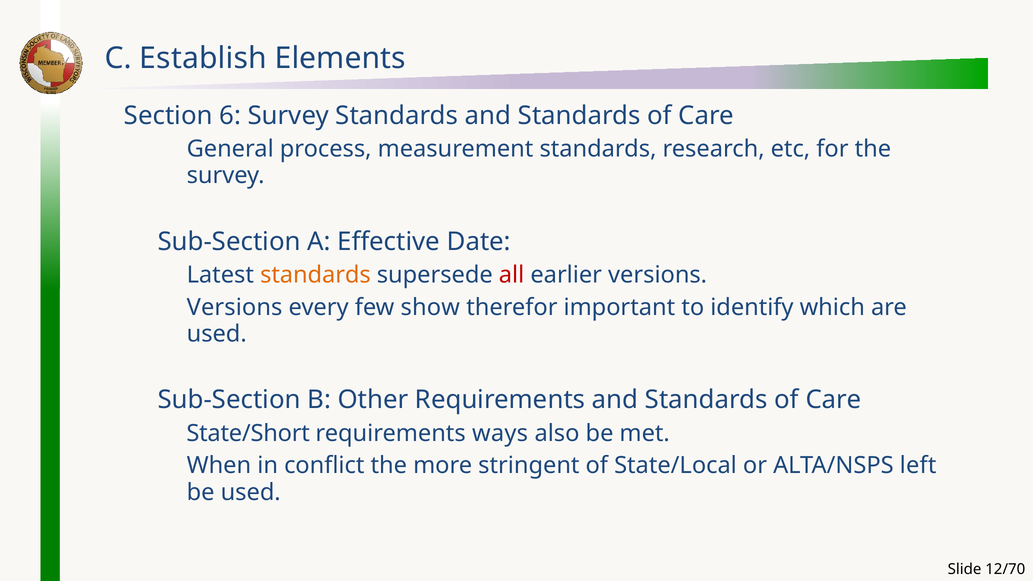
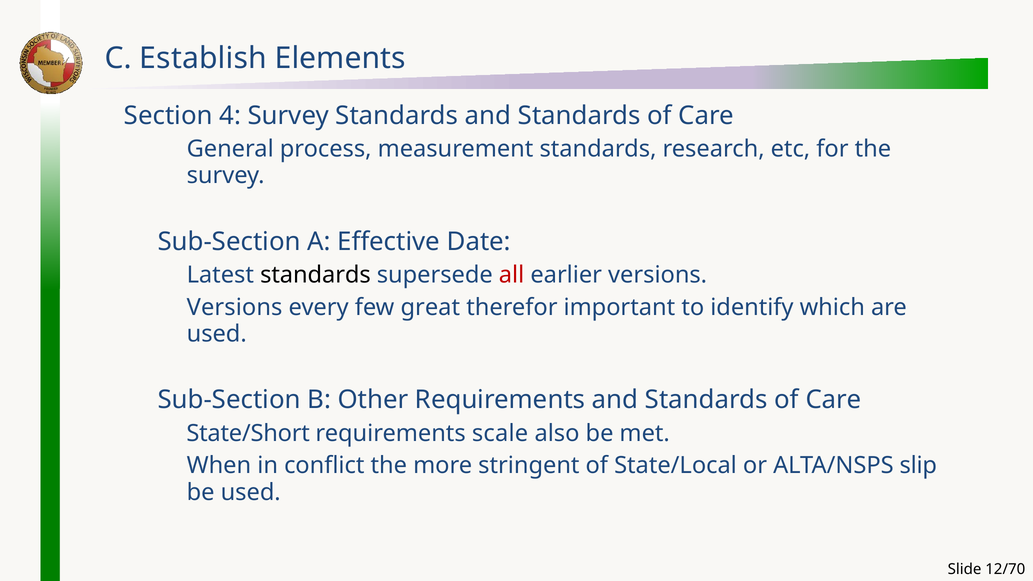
6: 6 -> 4 (230, 115)
standards colour: orange -> black (315, 275)
show: show -> great (430, 307)
ways: ways -> scale (500, 433)
left: left -> slip (918, 466)
